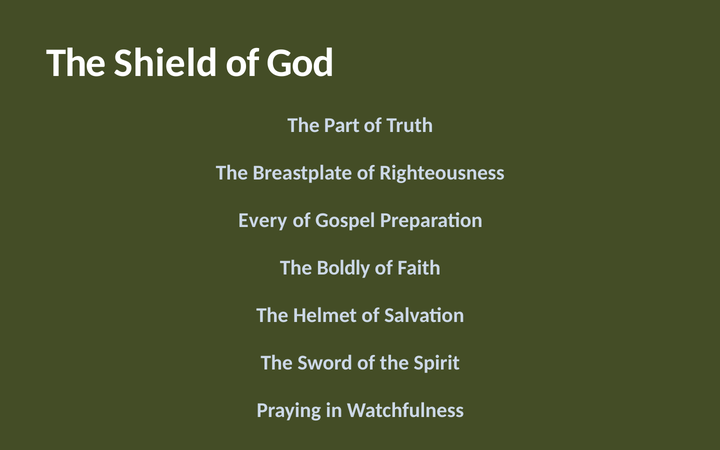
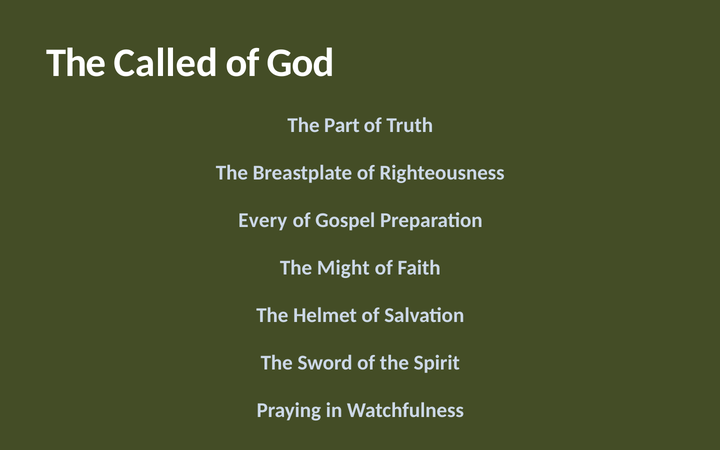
Shield: Shield -> Called (166, 63)
Boldly: Boldly -> Might (343, 268)
